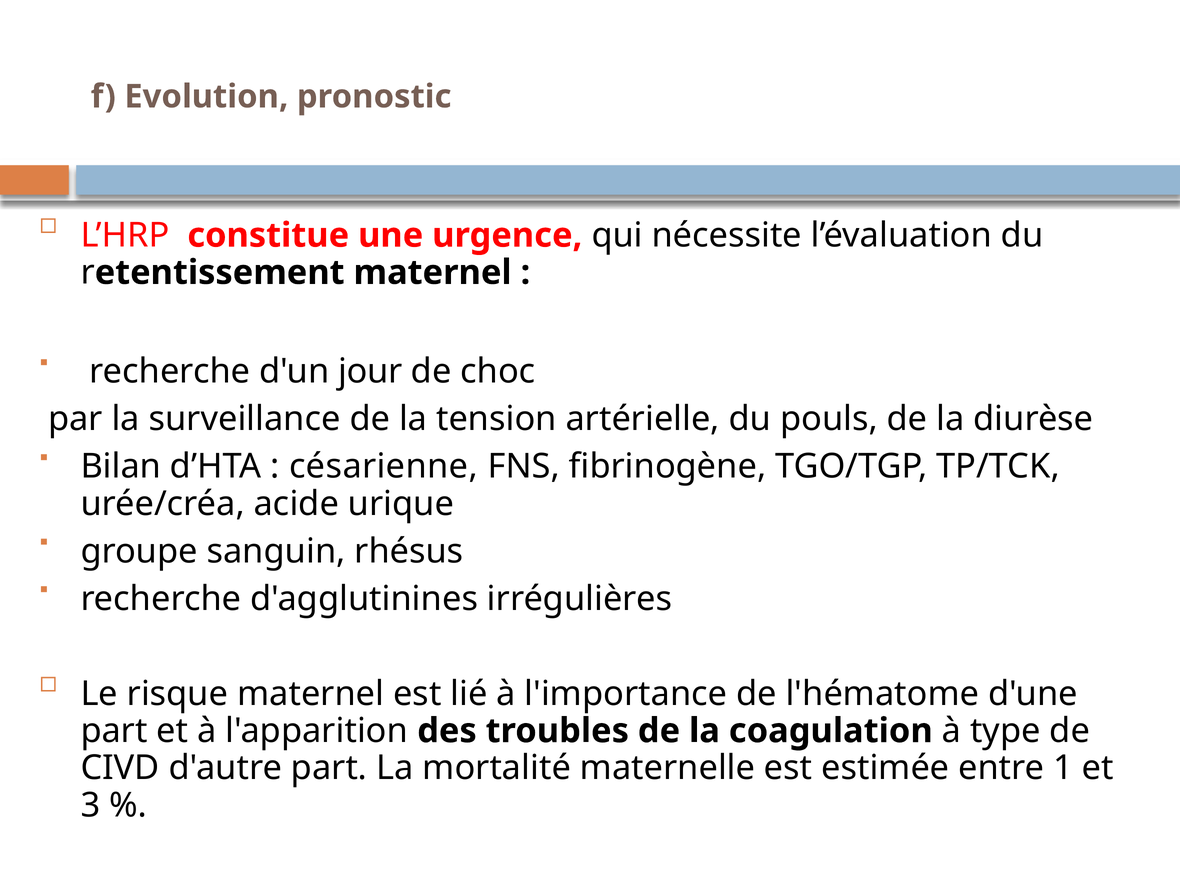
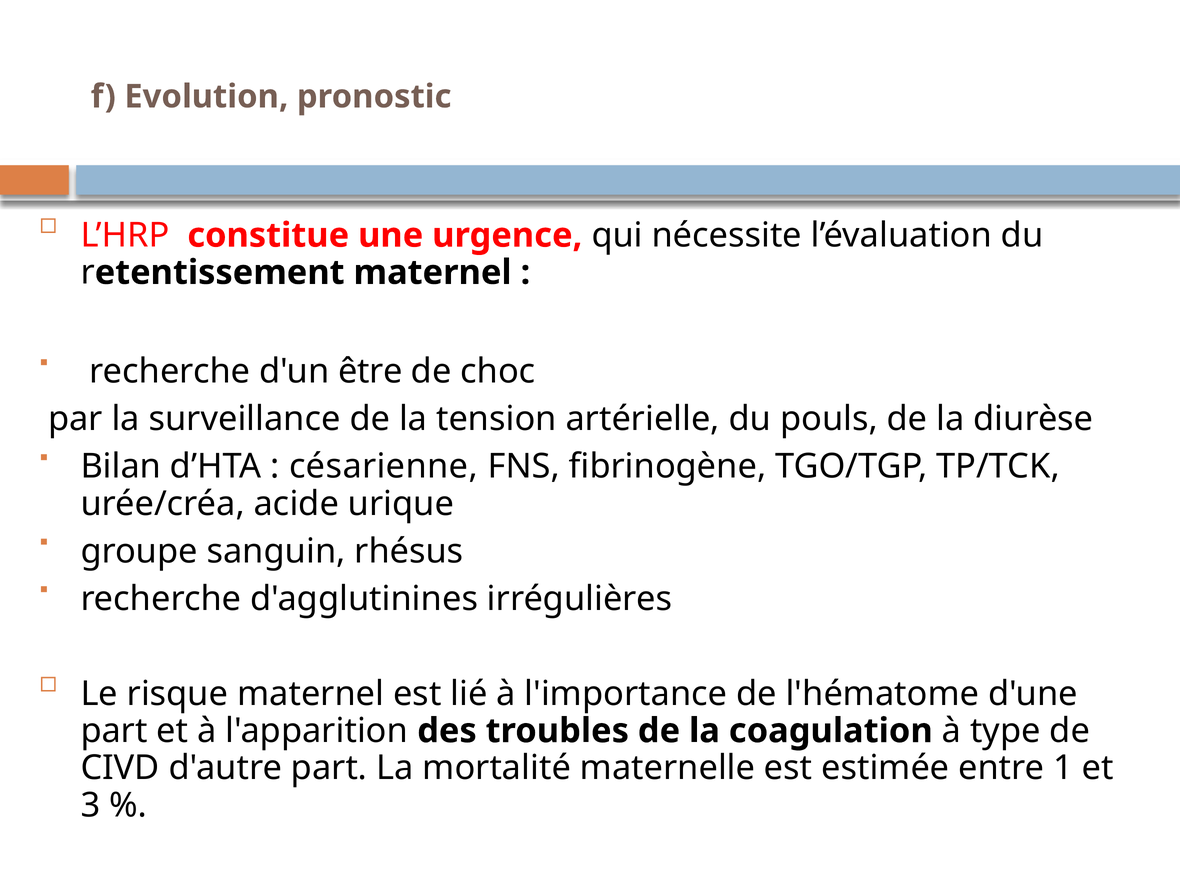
jour: jour -> être (370, 372)
